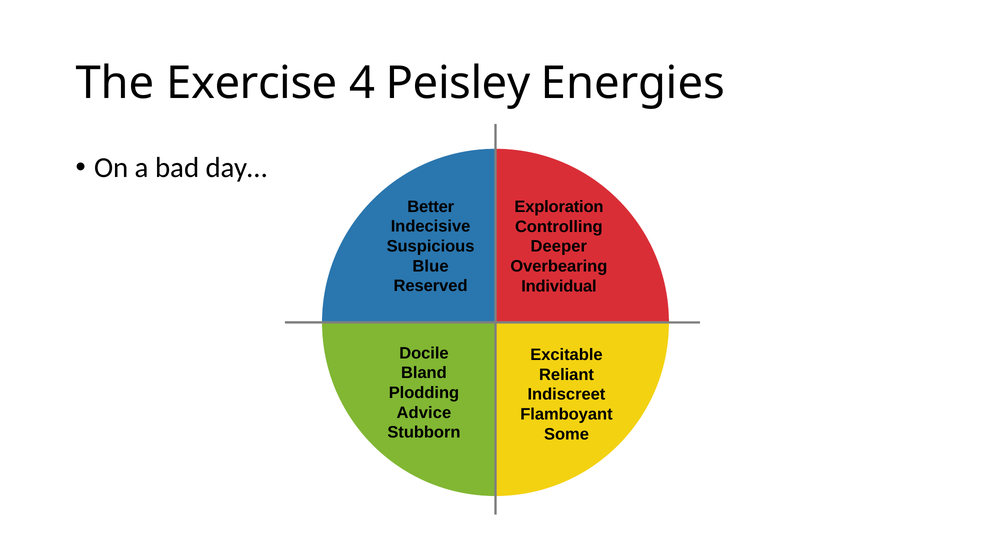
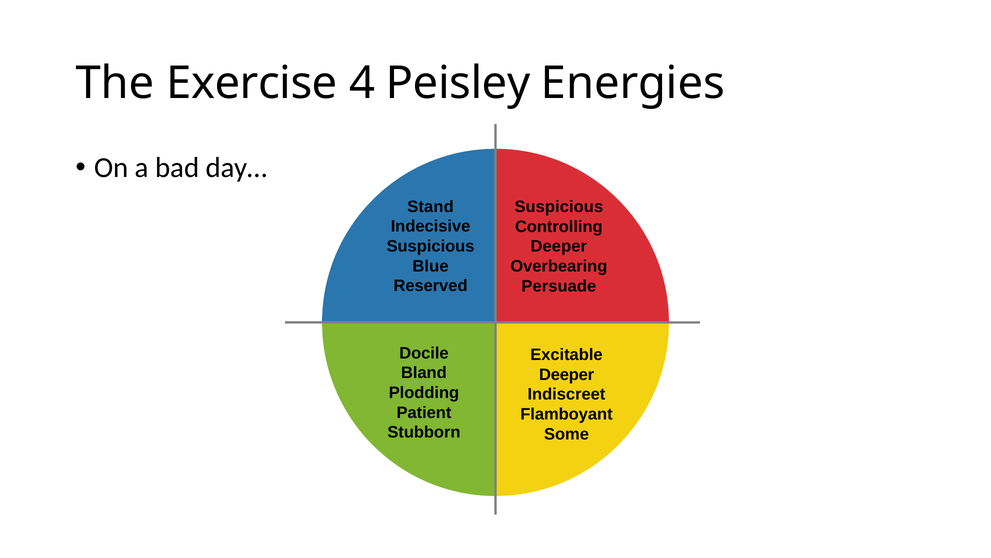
Better: Better -> Stand (431, 206)
Exploration: Exploration -> Suspicious (559, 207)
Individual: Individual -> Persuade (559, 286)
Reliant: Reliant -> Deeper (567, 374)
Advice: Advice -> Patient (424, 412)
